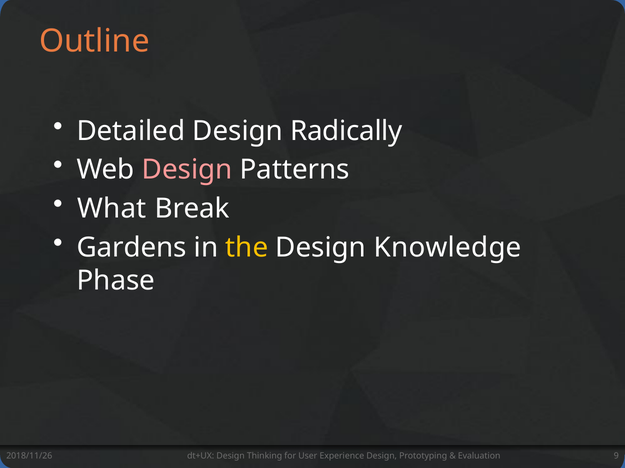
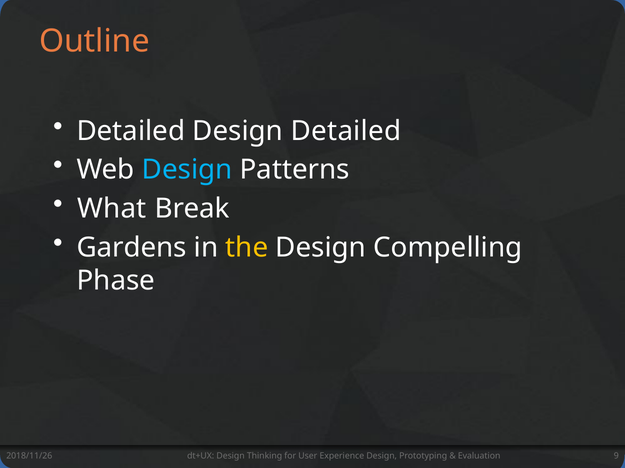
Design Radically: Radically -> Detailed (346, 131)
Design colour: pink -> light blue (187, 170)
Knowledge: Knowledge -> Compelling (448, 248)
